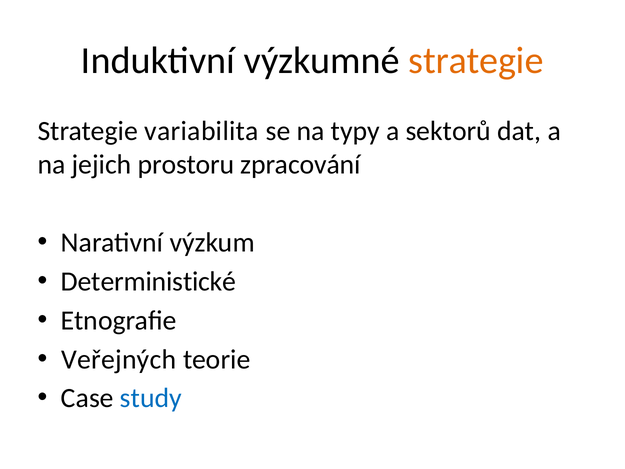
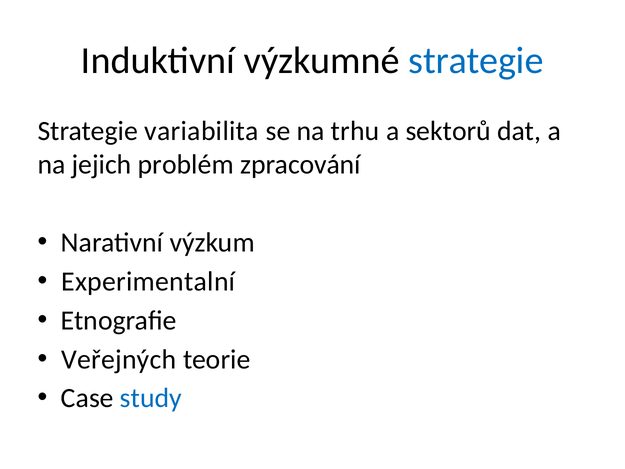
strategie colour: orange -> blue (476, 61)
typy: typy -> trhu (355, 131)
prostoru: prostoru -> problém (186, 165)
Deterministické: Deterministické -> Experimentalní (148, 281)
